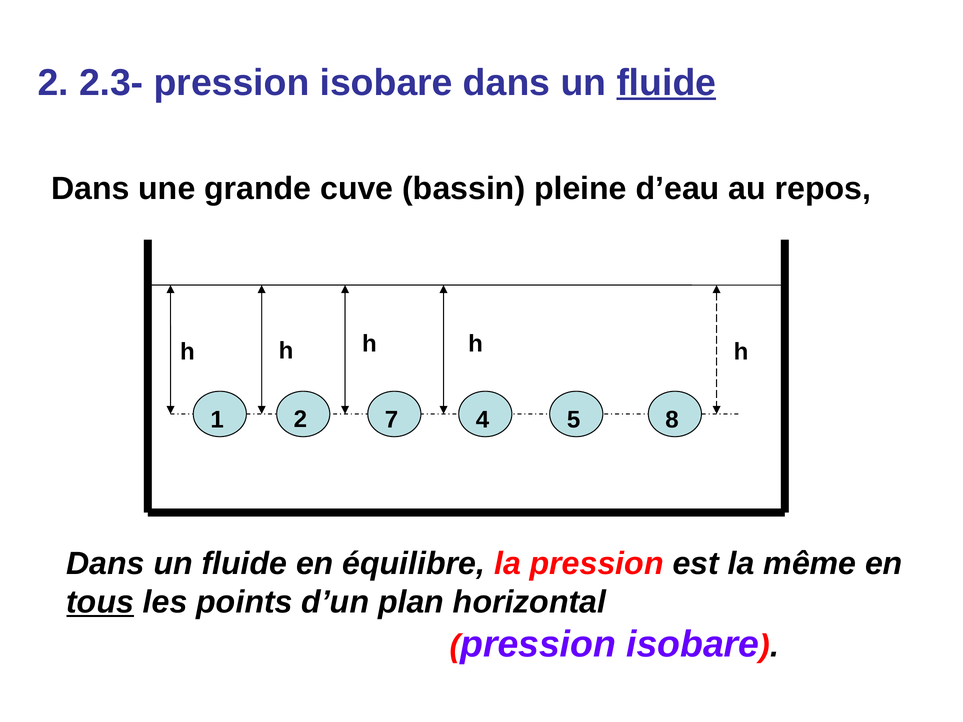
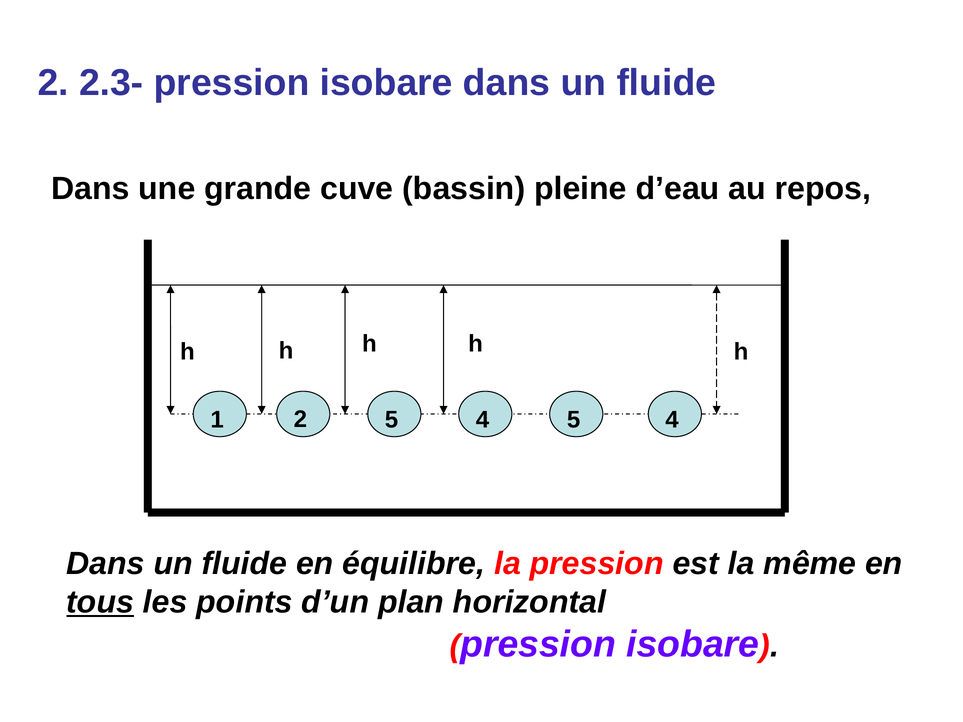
fluide underline: present -> none (666, 83)
2 7: 7 -> 5 (392, 420)
4 5 8: 8 -> 4 (672, 420)
